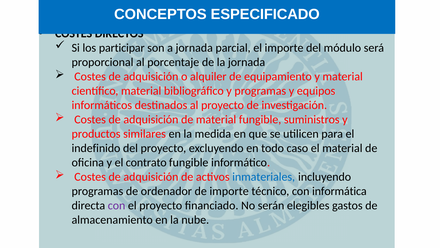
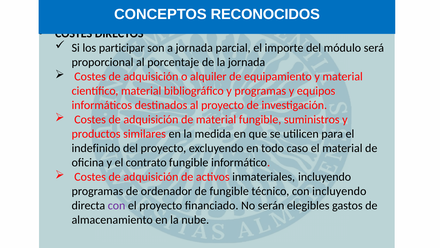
ESPECIFICADO: ESPECIFICADO -> RECONOCIDOS (265, 14)
inmateriales colour: blue -> black (264, 176)
de importe: importe -> fungible (229, 191)
con informática: informática -> incluyendo (339, 191)
